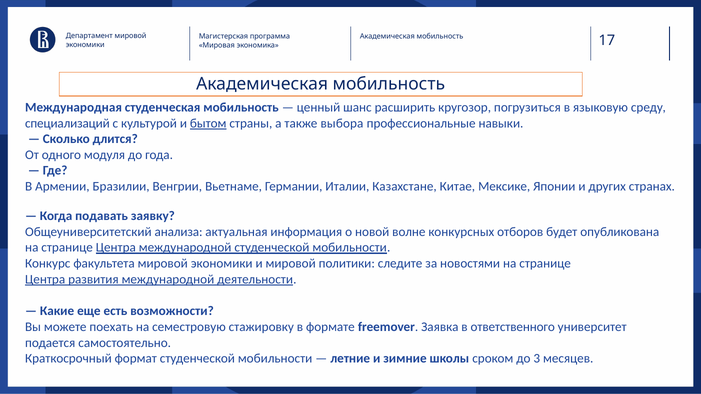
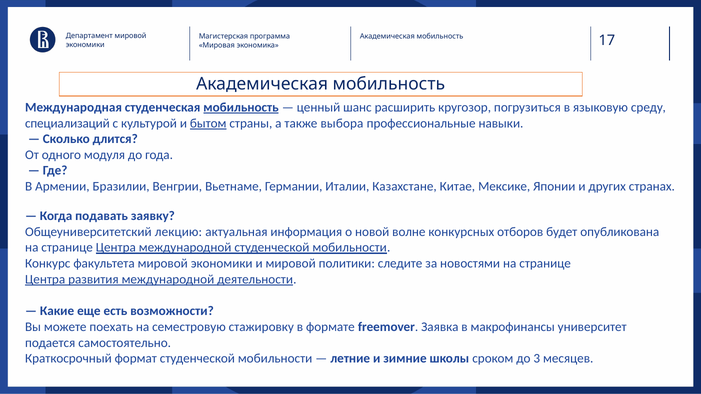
мобильность underline: none -> present (241, 108)
анализа: анализа -> лекцию (178, 232)
ответственного: ответственного -> макрофинансы (513, 327)
